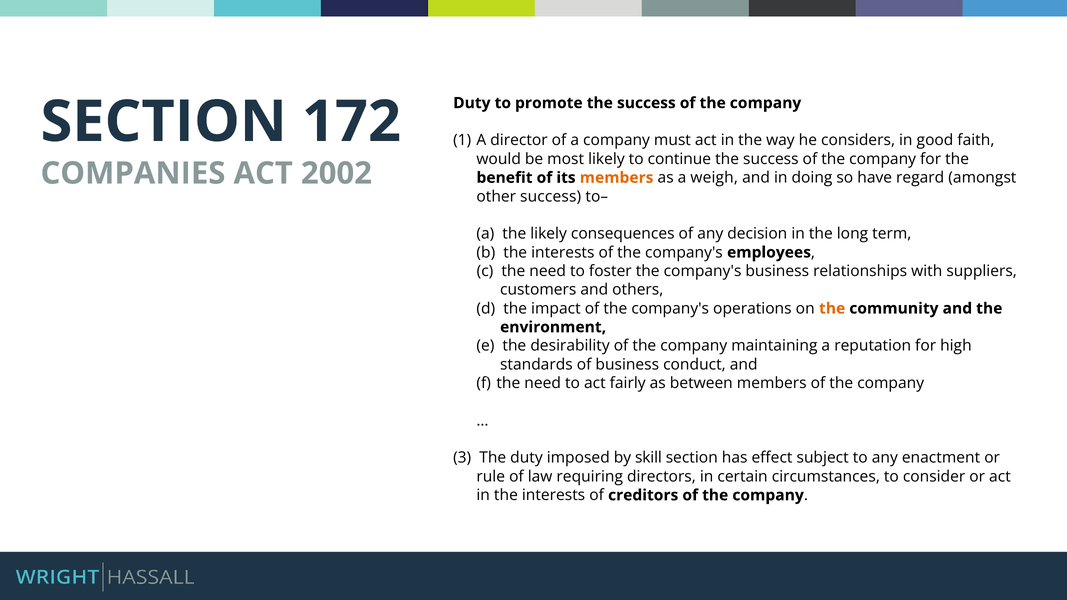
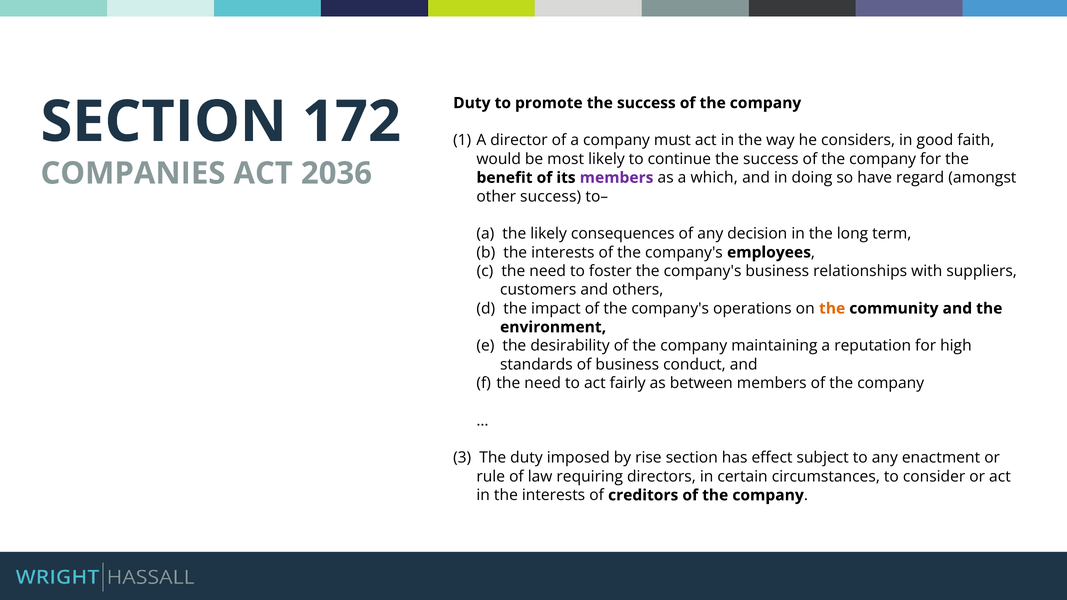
2002: 2002 -> 2036 (336, 173)
members colour: orange -> purple (617, 178)
weigh: weigh -> which (714, 178)
skill: skill -> rise (648, 458)
